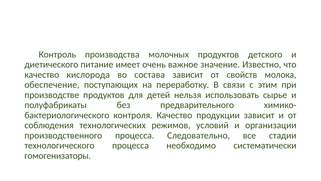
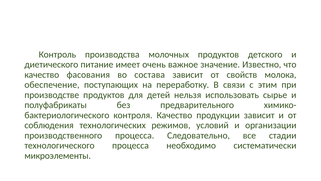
кислорода: кислорода -> фасования (88, 74)
гомогенизаторы: гомогенизаторы -> микроэлементы (58, 155)
